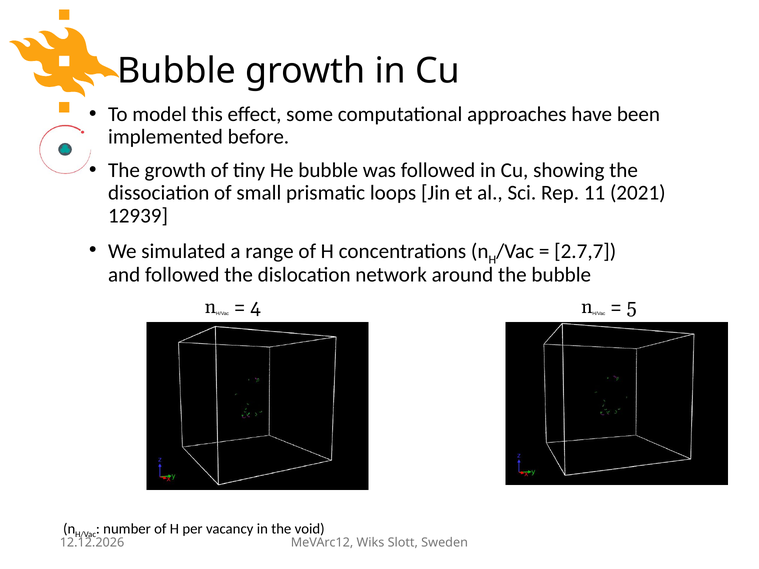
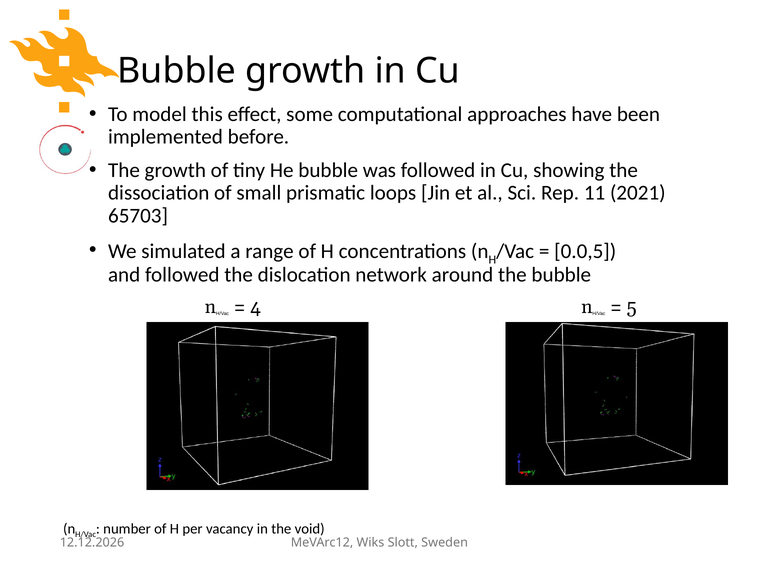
12939: 12939 -> 65703 (138, 216)
2.7,7: 2.7,7 -> 0.0,5 (585, 252)
